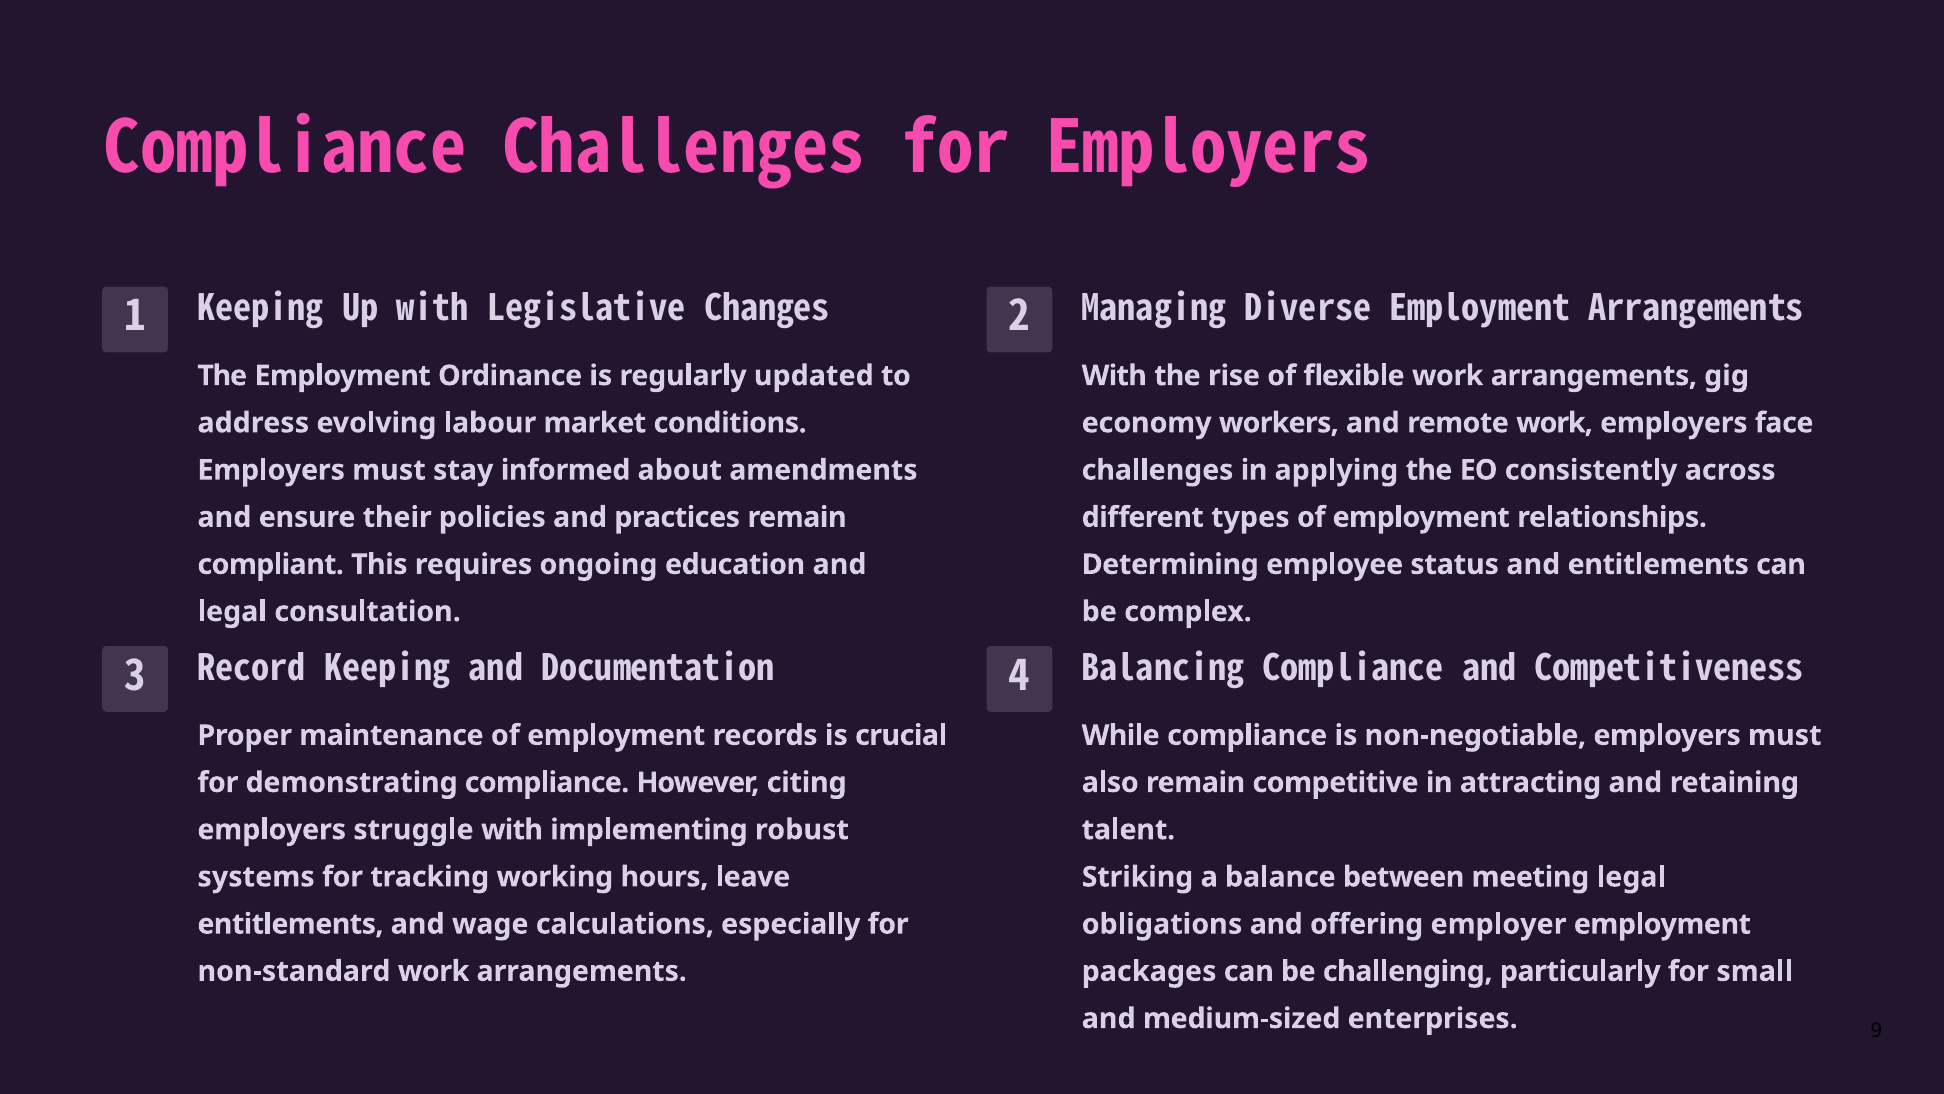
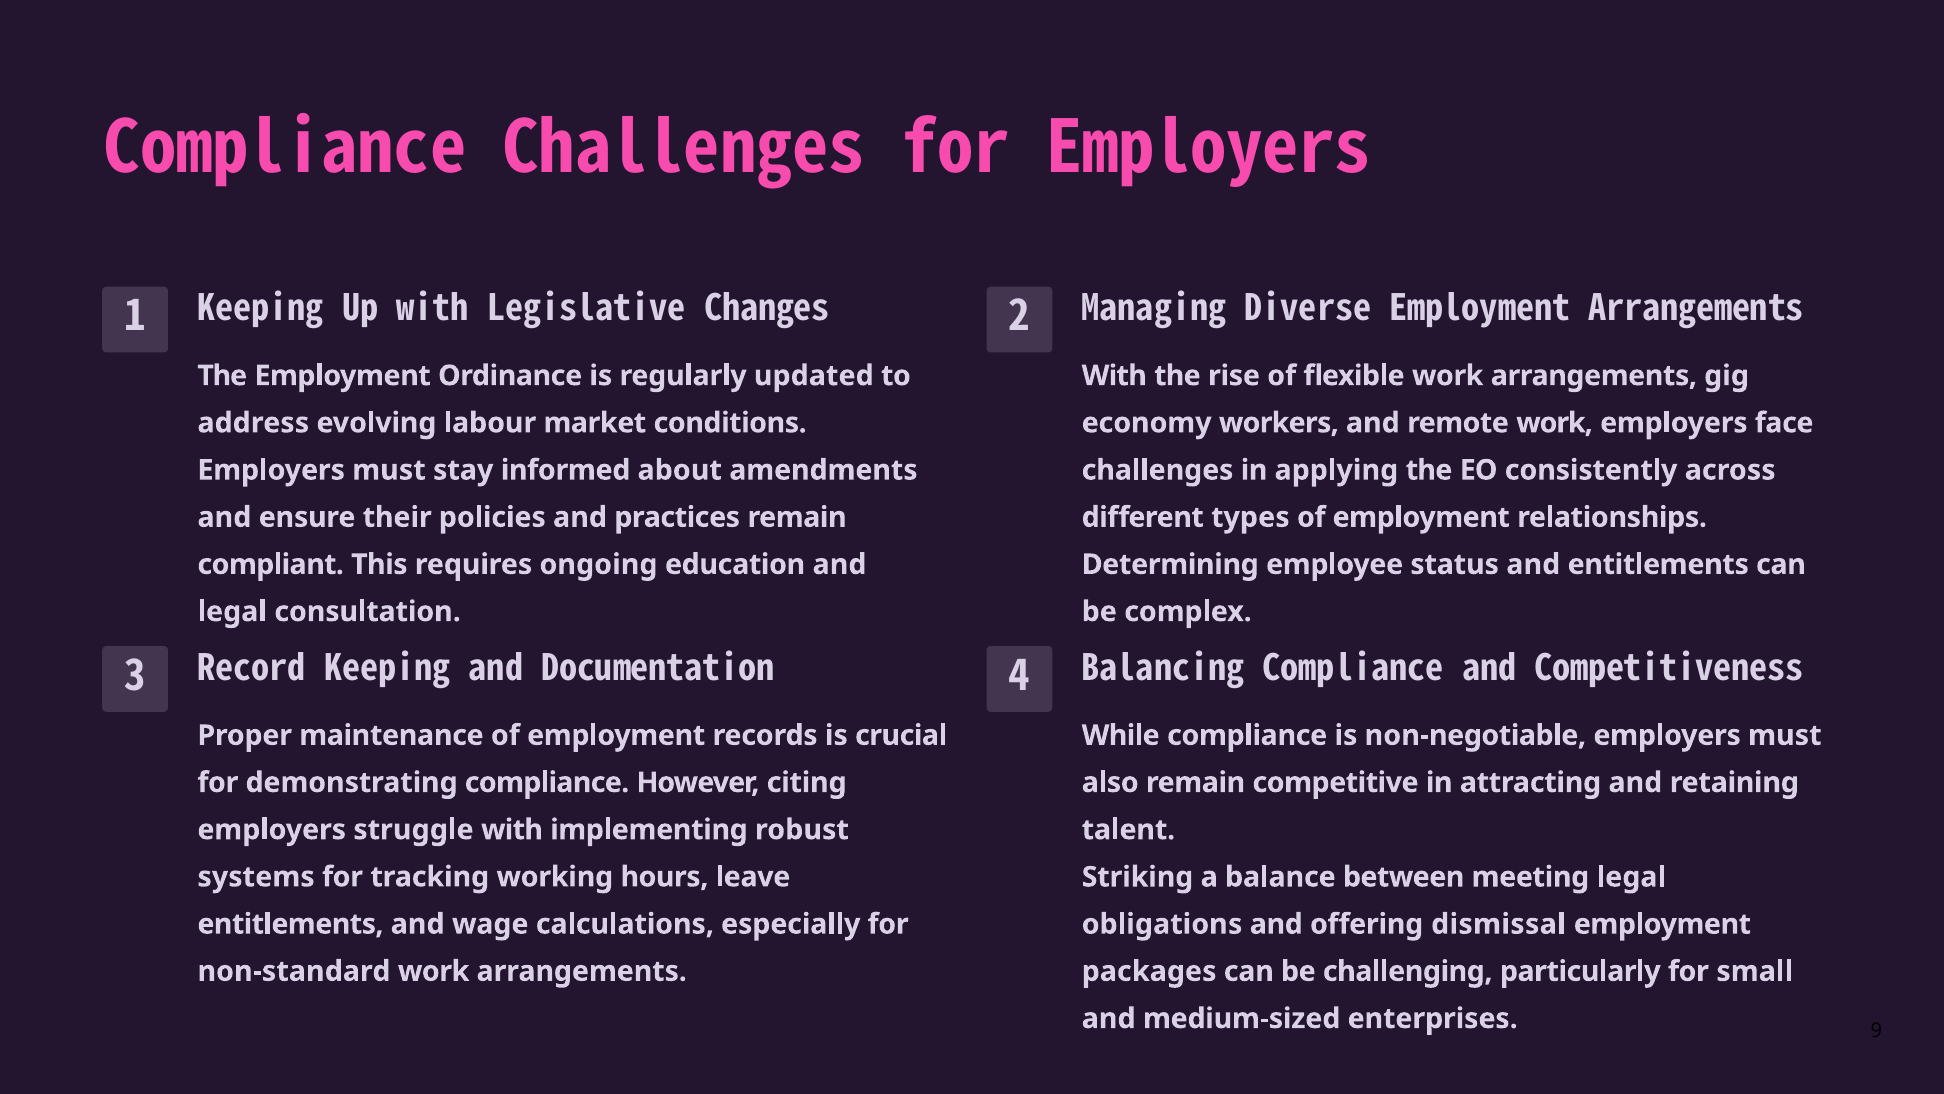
employer: employer -> dismissal (1498, 924)
